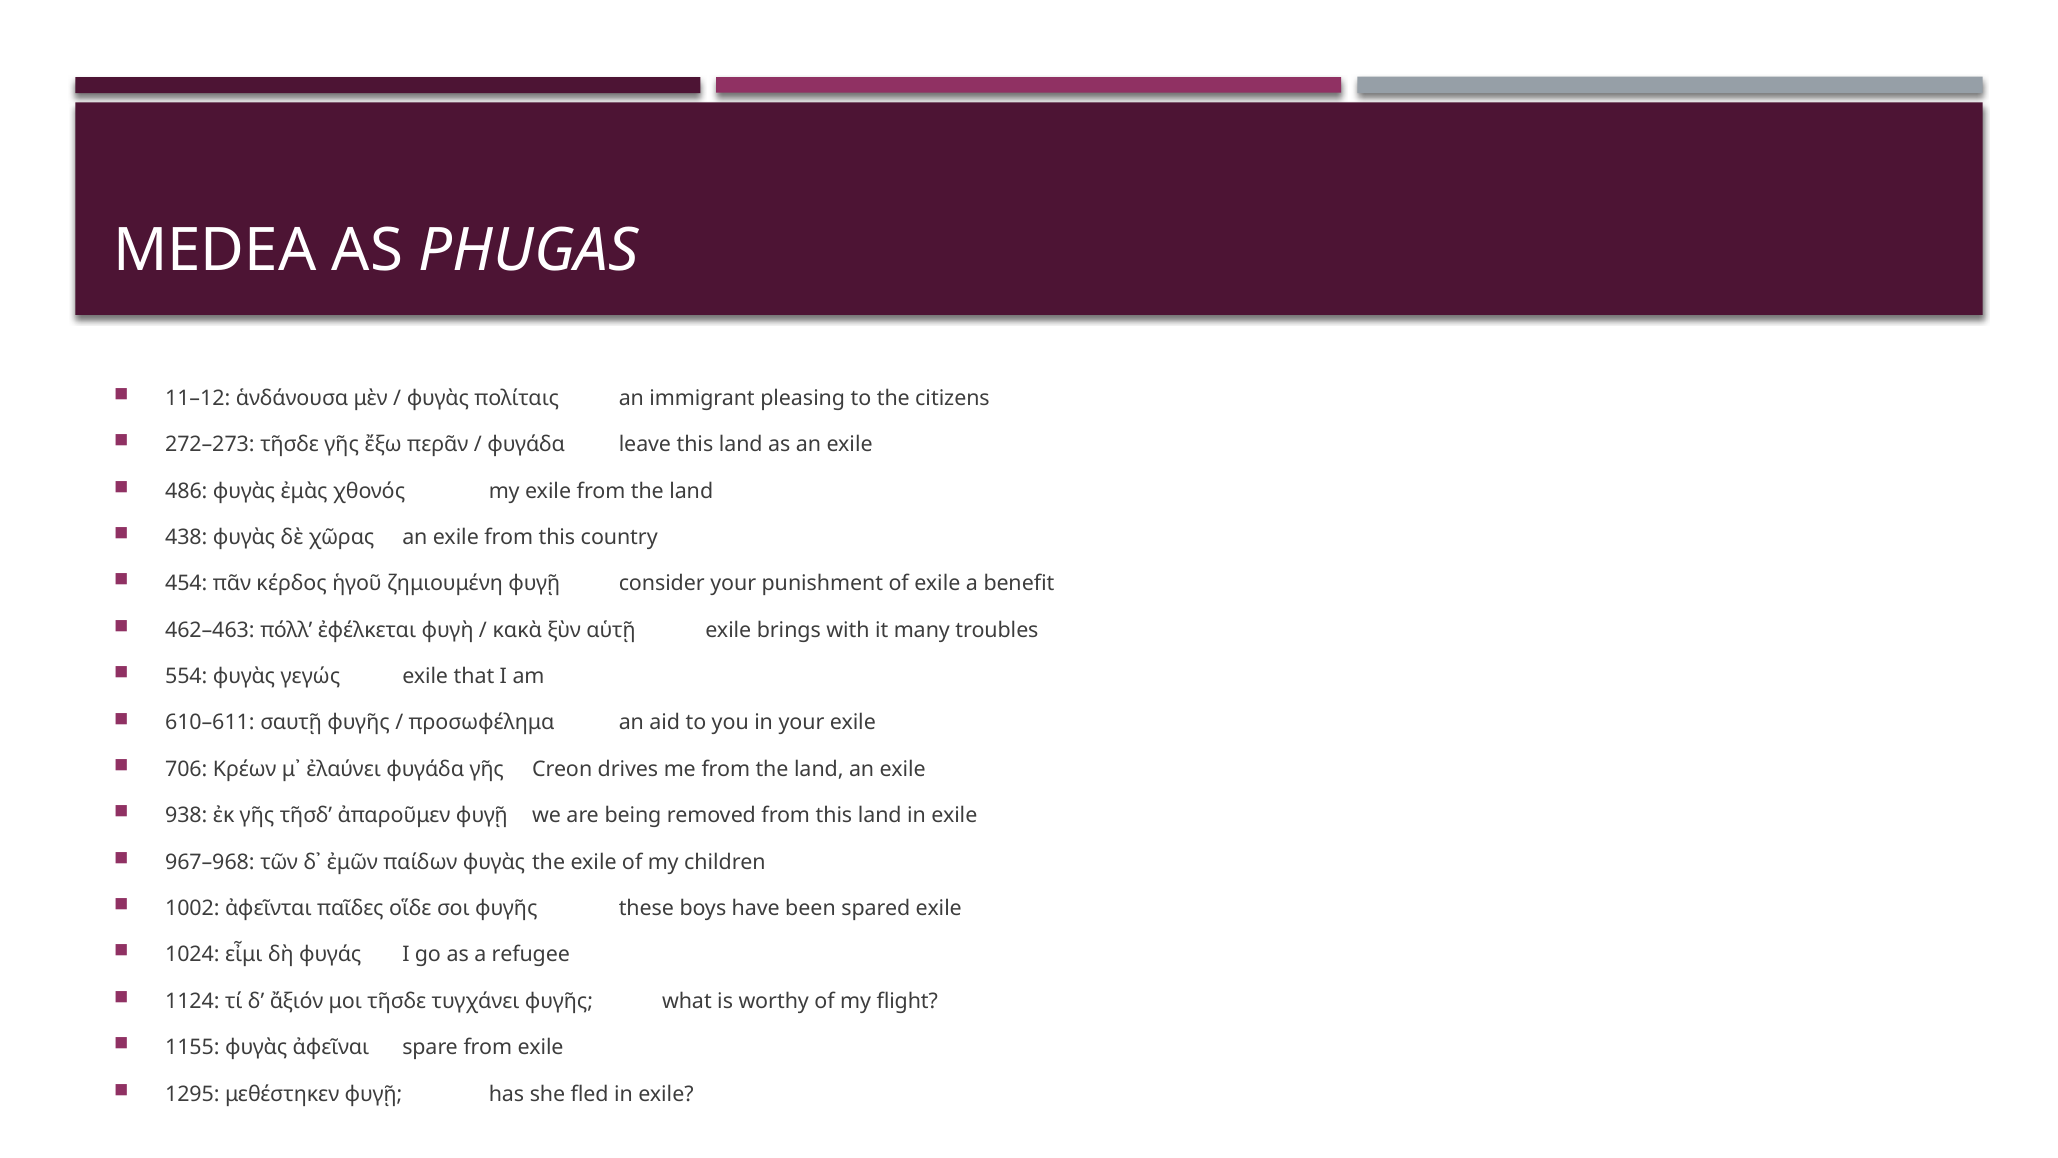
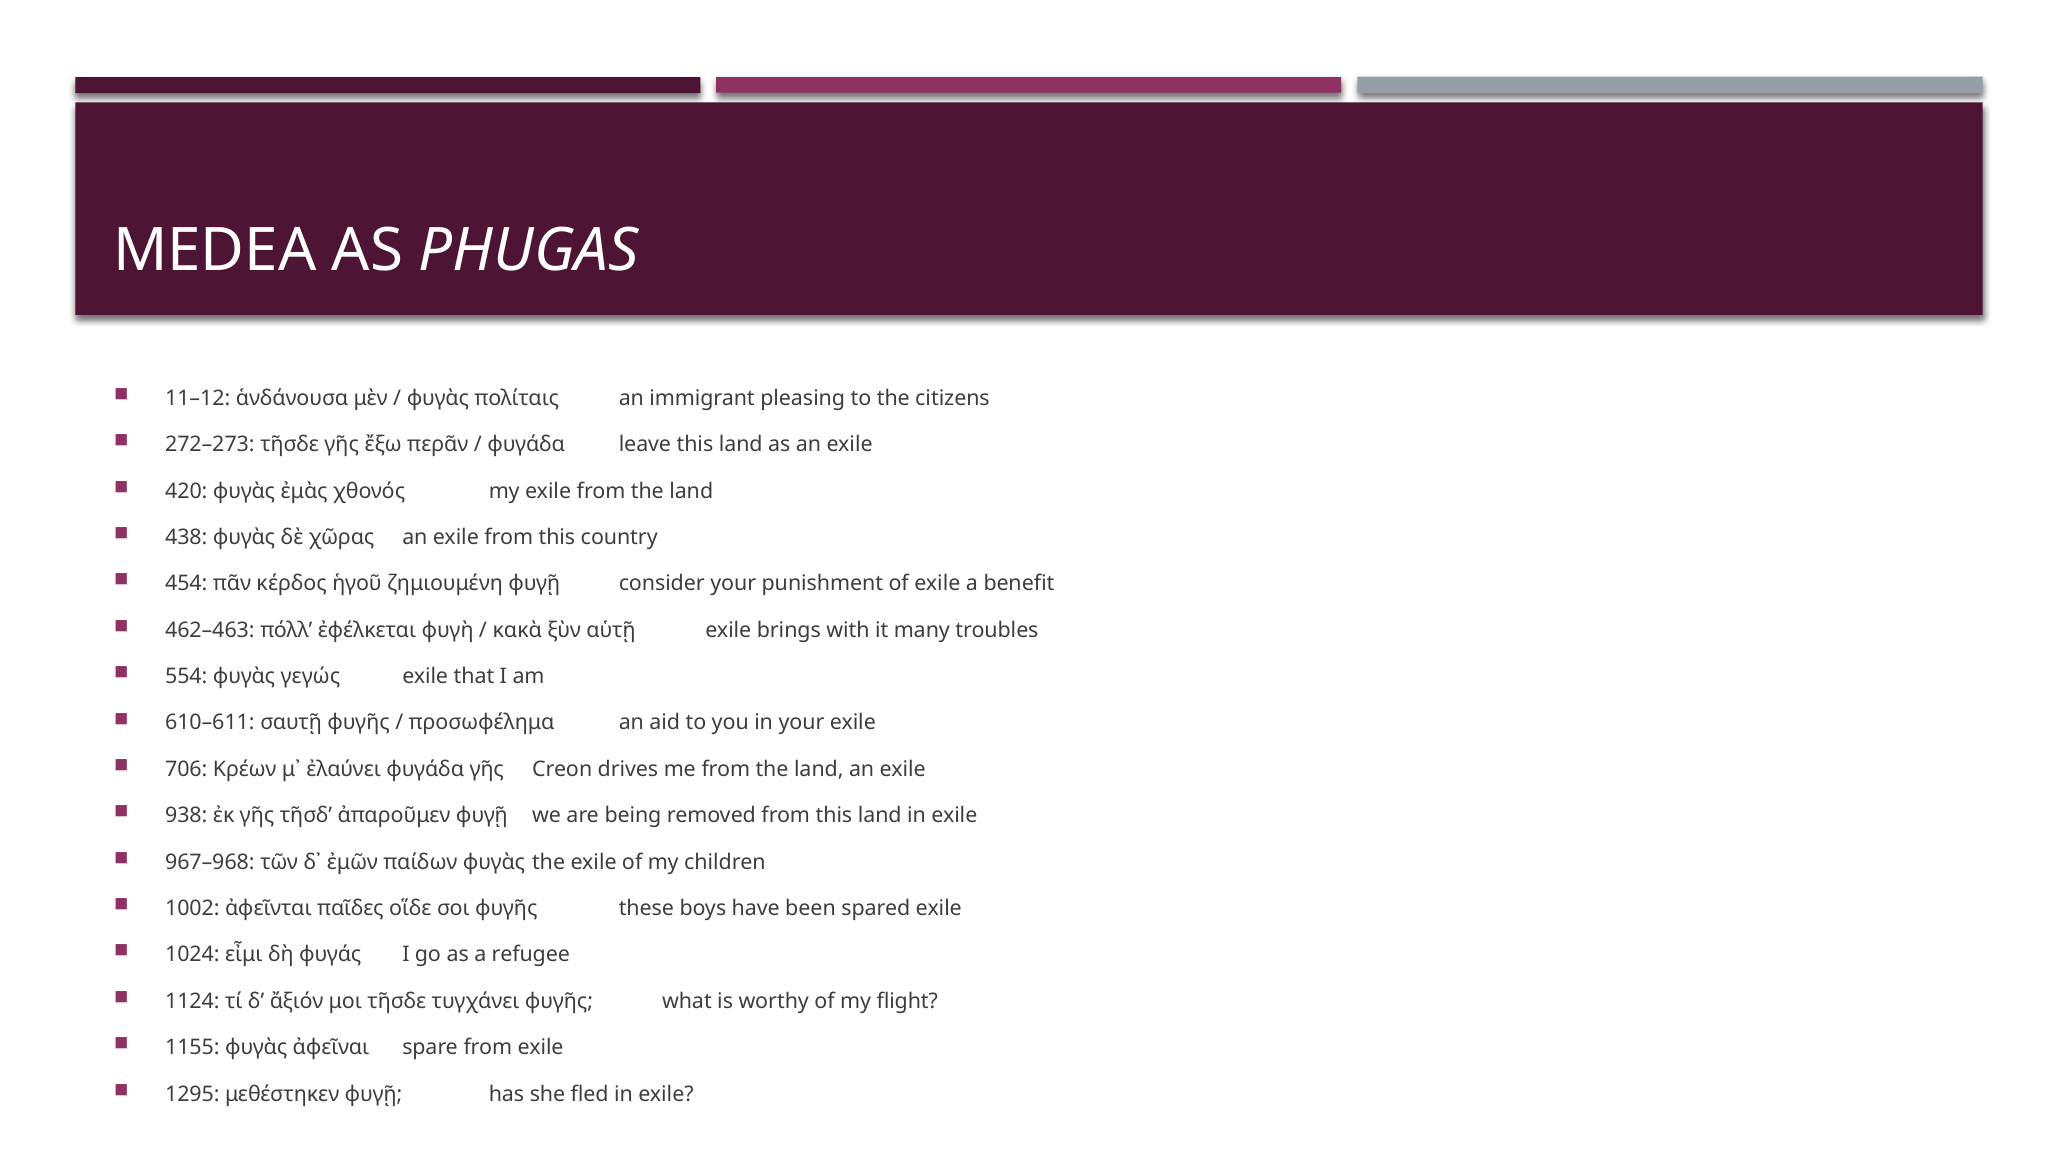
486: 486 -> 420 (186, 491)
